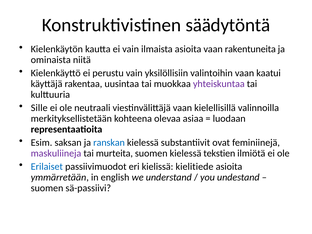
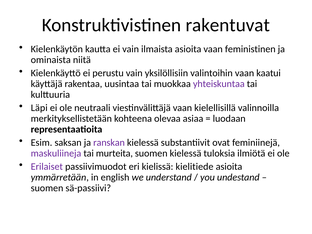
säädytöntä: säädytöntä -> rakentuvat (228, 25)
rakentuneita: rakentuneita -> feministinen (250, 49)
Sille: Sille -> Läpi (39, 108)
ranskan colour: blue -> purple (109, 143)
tekstien: tekstien -> tuloksia (219, 153)
Erilaiset colour: blue -> purple (47, 167)
